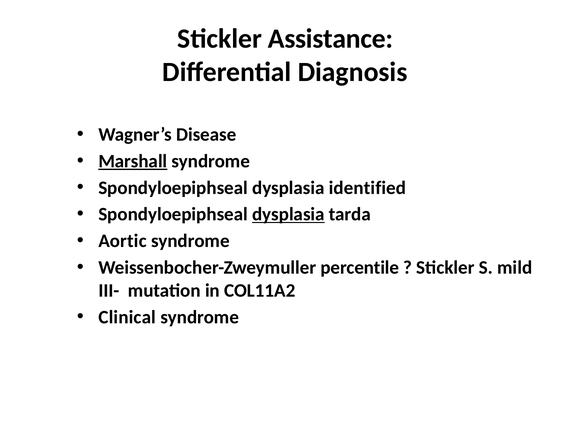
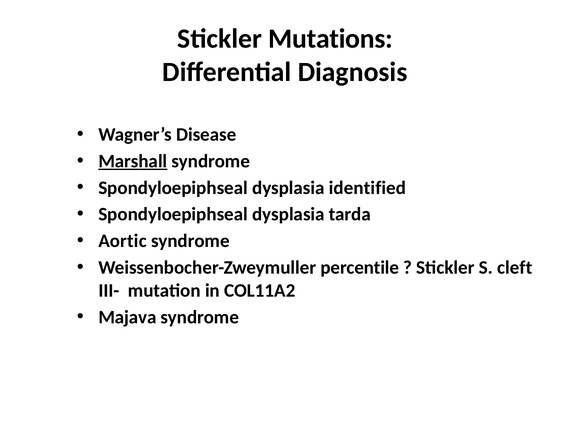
Assistance: Assistance -> Mutations (331, 39)
dysplasia underline: present -> none (288, 214)
mild: mild -> cleft (515, 267)
Clinical: Clinical -> Majava (127, 317)
